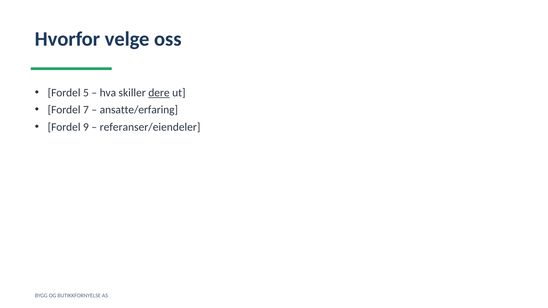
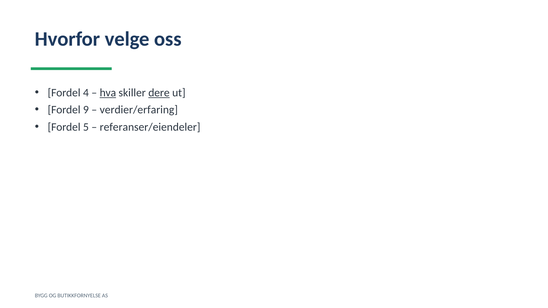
5: 5 -> 4 (86, 93)
hva underline: none -> present (108, 93)
7: 7 -> 9 (86, 110)
ansatte/erfaring: ansatte/erfaring -> verdier/erfaring (139, 110)
9: 9 -> 5 (86, 127)
